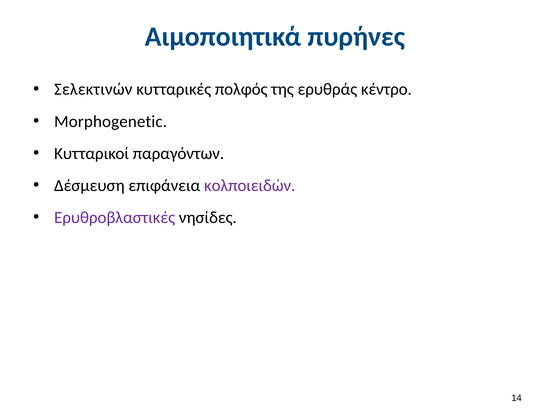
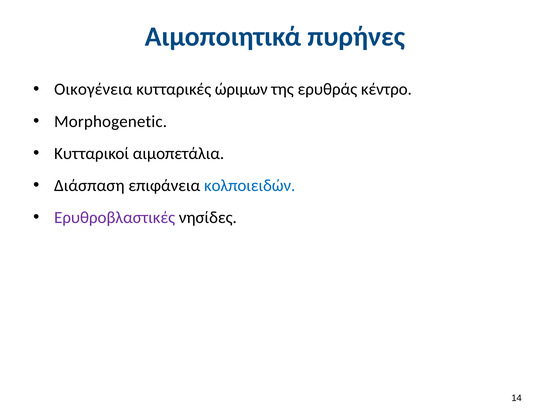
Σελεκτινών: Σελεκτινών -> Οικογένεια (93, 89)
πολφός: πολφός -> ώριμων (241, 89)
παραγόντων: παραγόντων -> αιμοπετάλια (179, 153)
Δέσμευση: Δέσμευση -> Διάσπαση (89, 185)
κολποιειδών colour: purple -> blue (250, 185)
